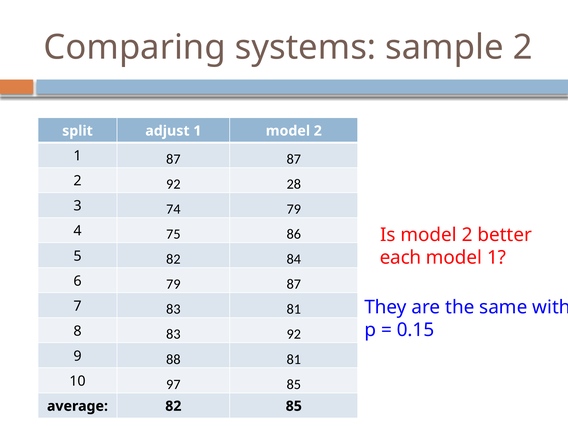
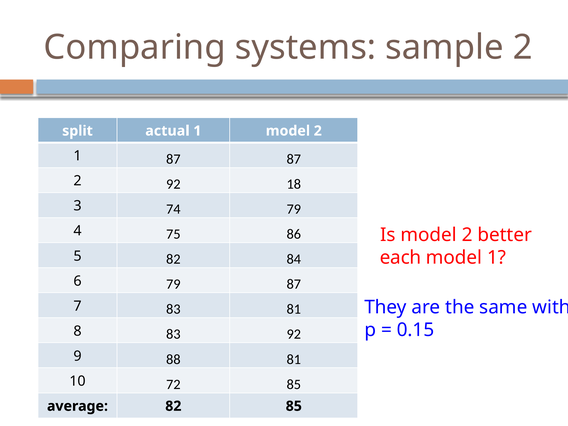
adjust: adjust -> actual (167, 131)
28: 28 -> 18 (294, 184)
97: 97 -> 72 (173, 384)
